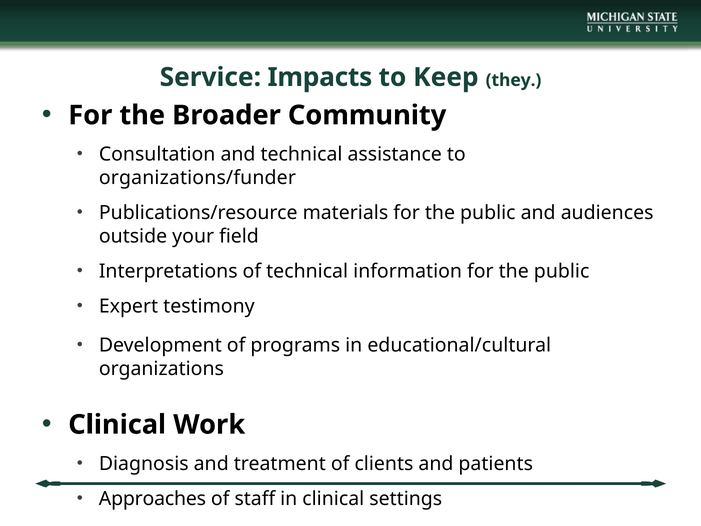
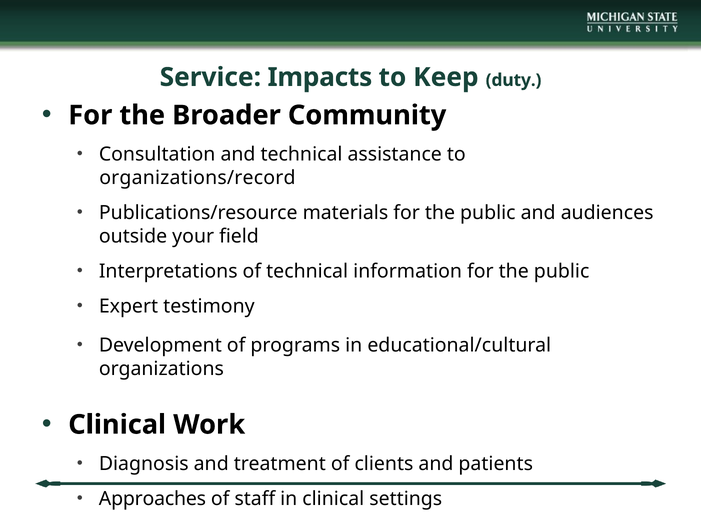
they: they -> duty (514, 80)
organizations/funder: organizations/funder -> organizations/record (197, 178)
